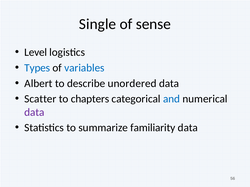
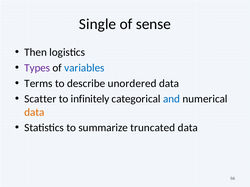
Level: Level -> Then (36, 52)
Types colour: blue -> purple (37, 68)
Albert: Albert -> Terms (38, 84)
chapters: chapters -> infinitely (90, 99)
data colour: purple -> orange (34, 112)
familiarity: familiarity -> truncated (153, 128)
